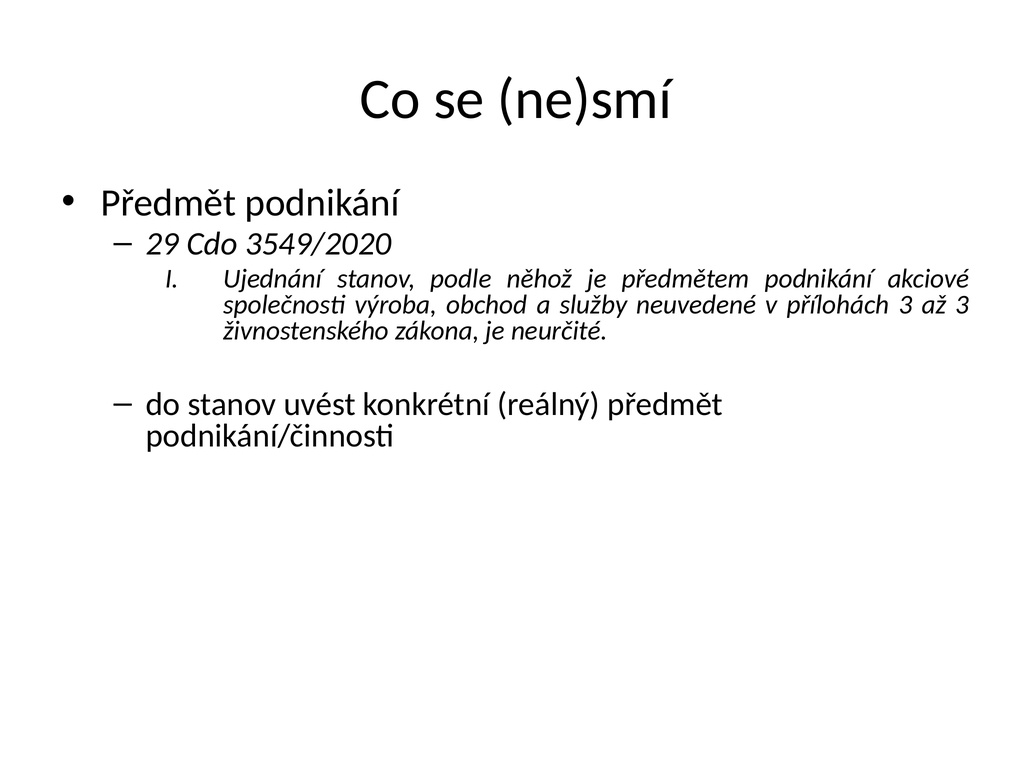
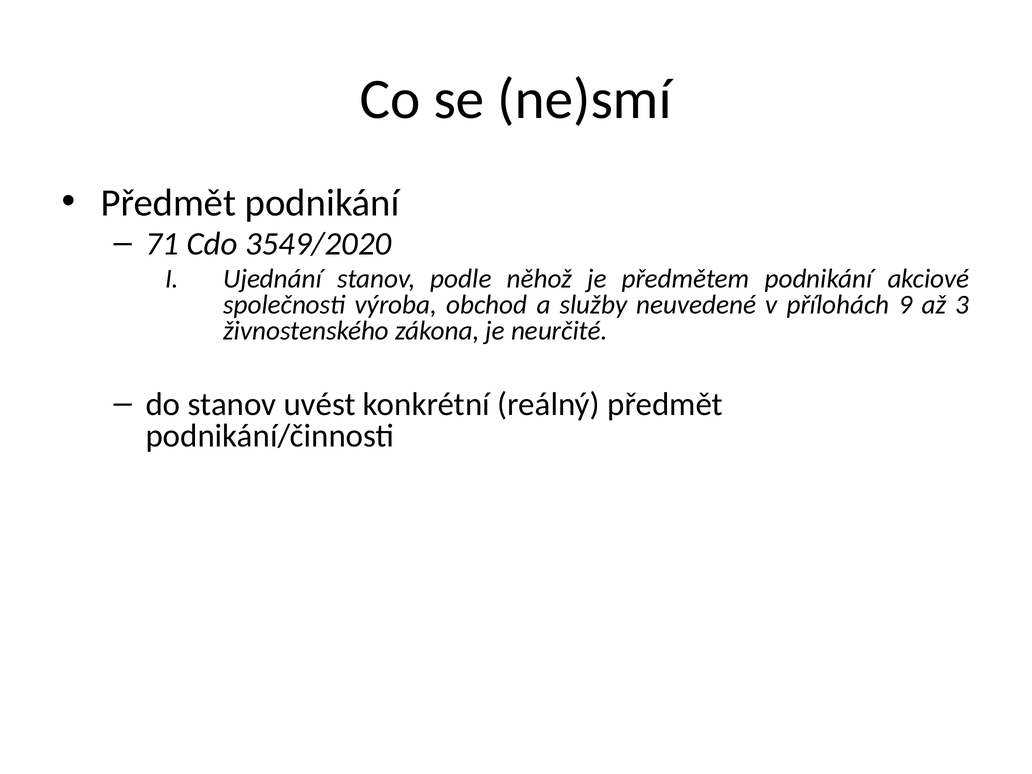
29: 29 -> 71 (162, 244)
přílohách 3: 3 -> 9 (906, 305)
